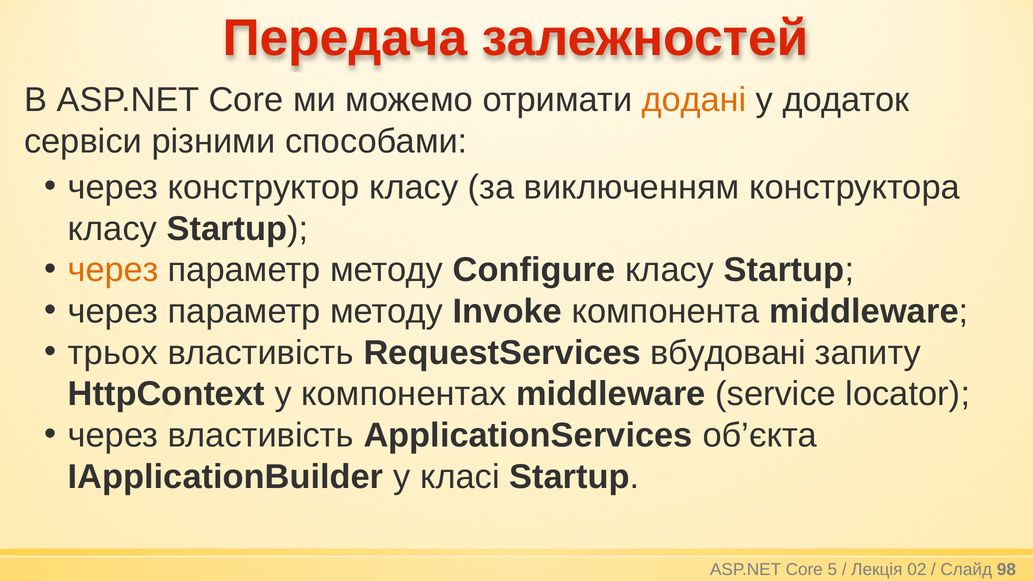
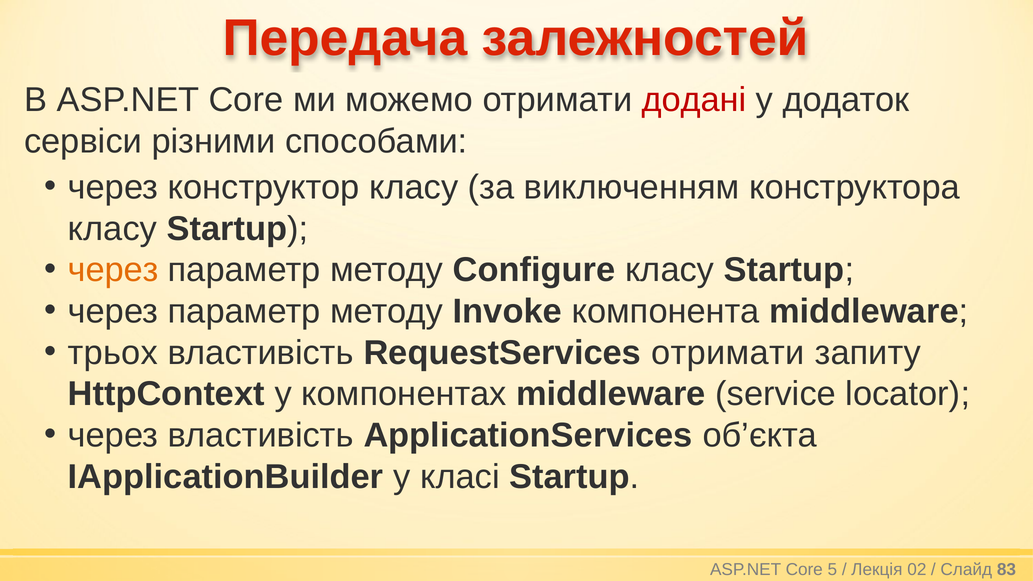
додані colour: orange -> red (694, 100)
RequestServices вбудовані: вбудовані -> отримати (728, 353)
98: 98 -> 83 (1007, 569)
